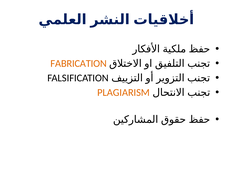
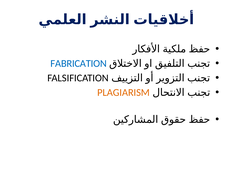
FABRICATION colour: orange -> blue (79, 63)
